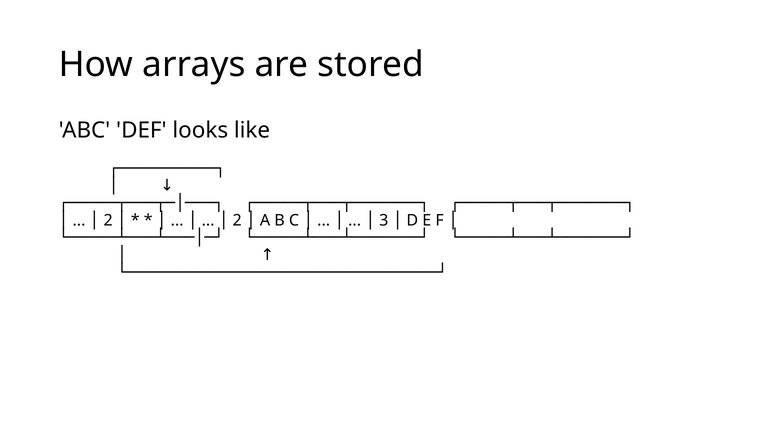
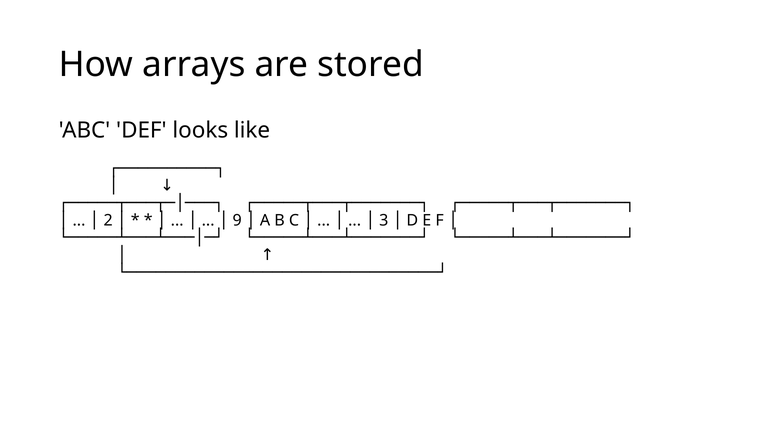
2: 2 -> 9 (237, 220)
